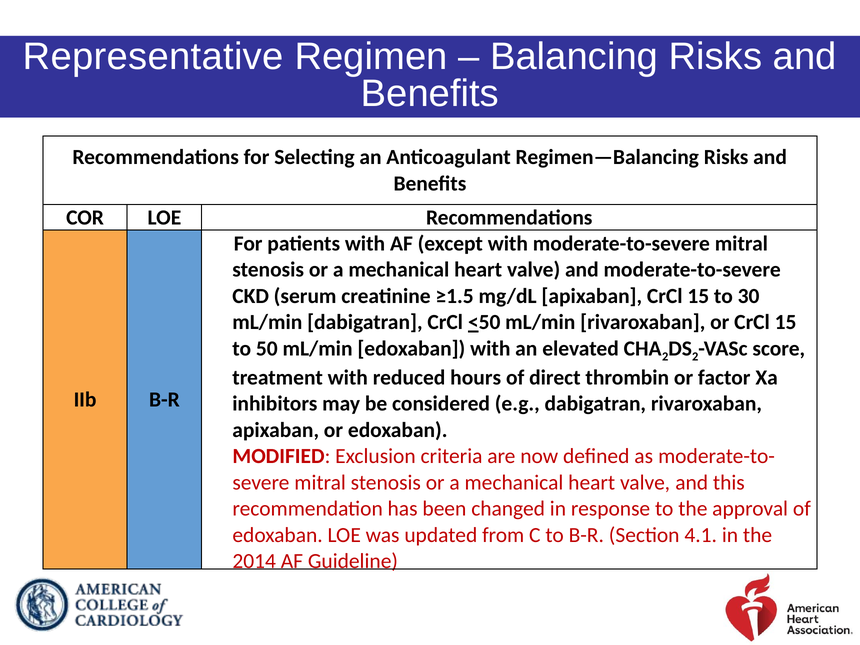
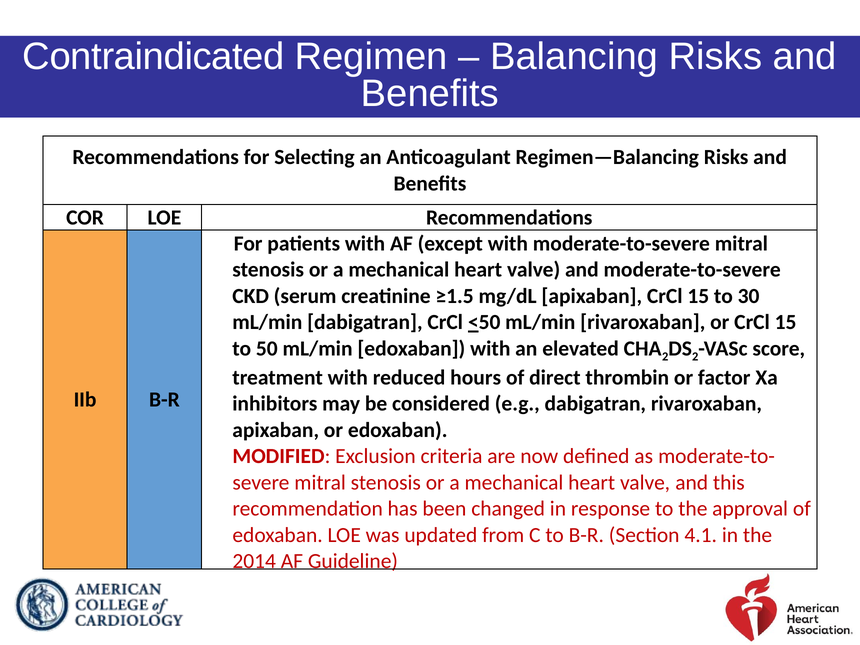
Representative: Representative -> Contraindicated (153, 57)
